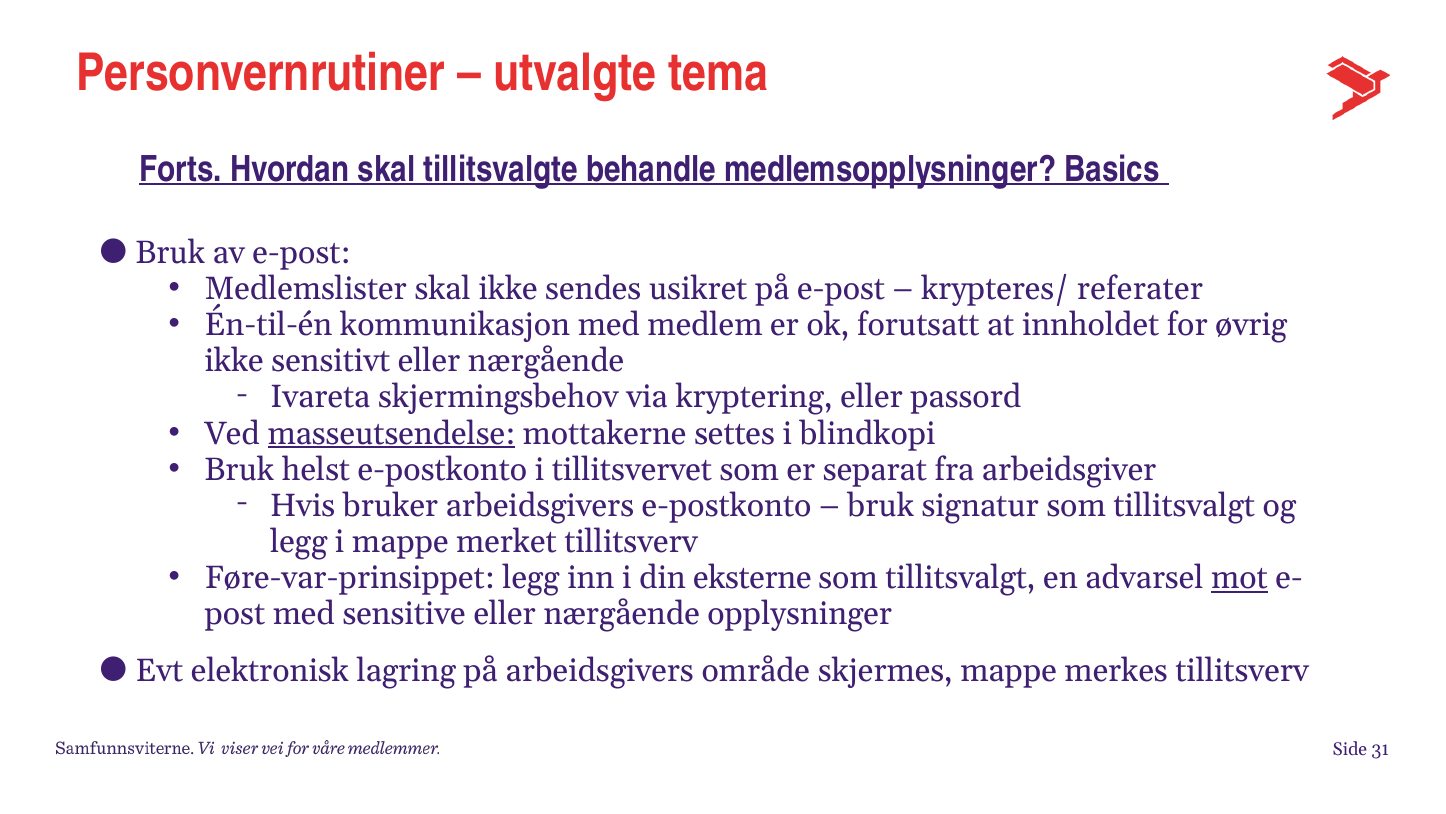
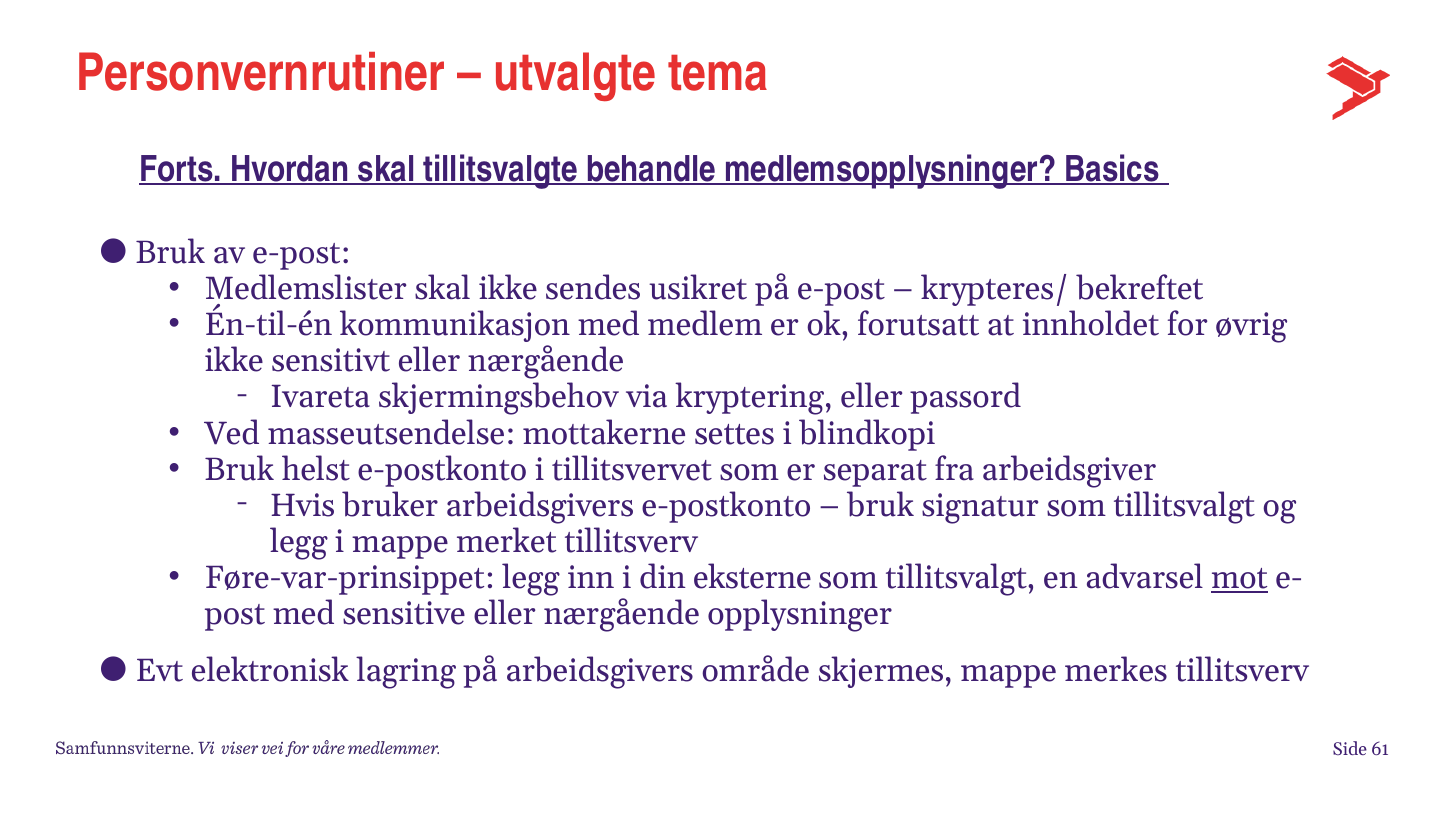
referater: referater -> bekreftet (1140, 289)
masseutsendelse underline: present -> none (391, 433)
31: 31 -> 61 (1380, 749)
